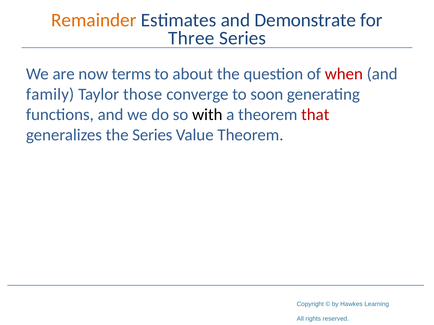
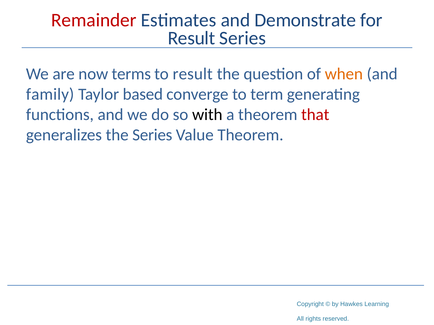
Remainder colour: orange -> red (94, 20)
Three: Three -> Result (192, 38)
to about: about -> result (193, 74)
when colour: red -> orange (344, 74)
those: those -> based (143, 94)
soon: soon -> term (267, 94)
